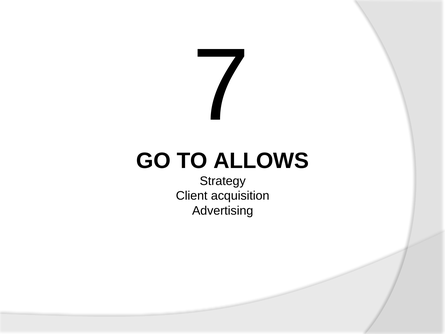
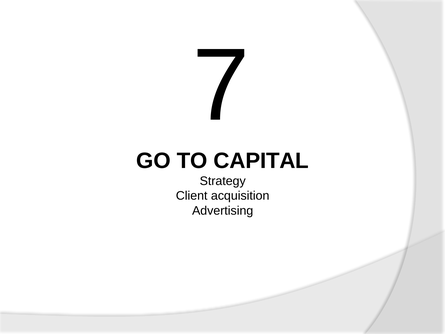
ALLOWS: ALLOWS -> CAPITAL (261, 161)
